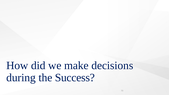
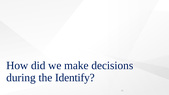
Success: Success -> Identify (75, 78)
